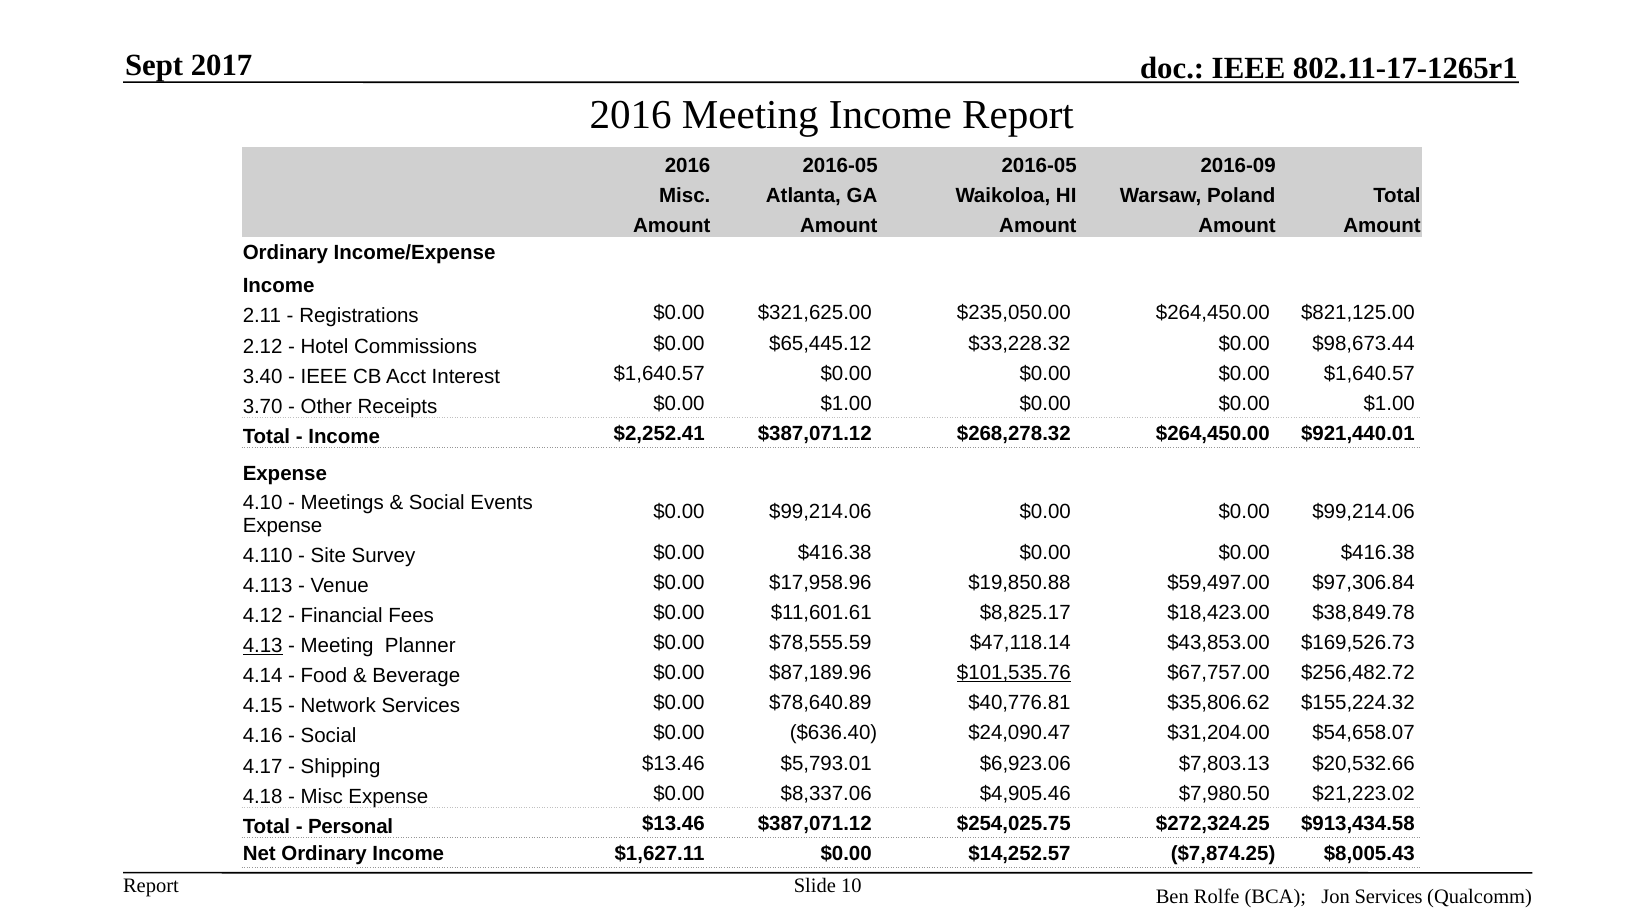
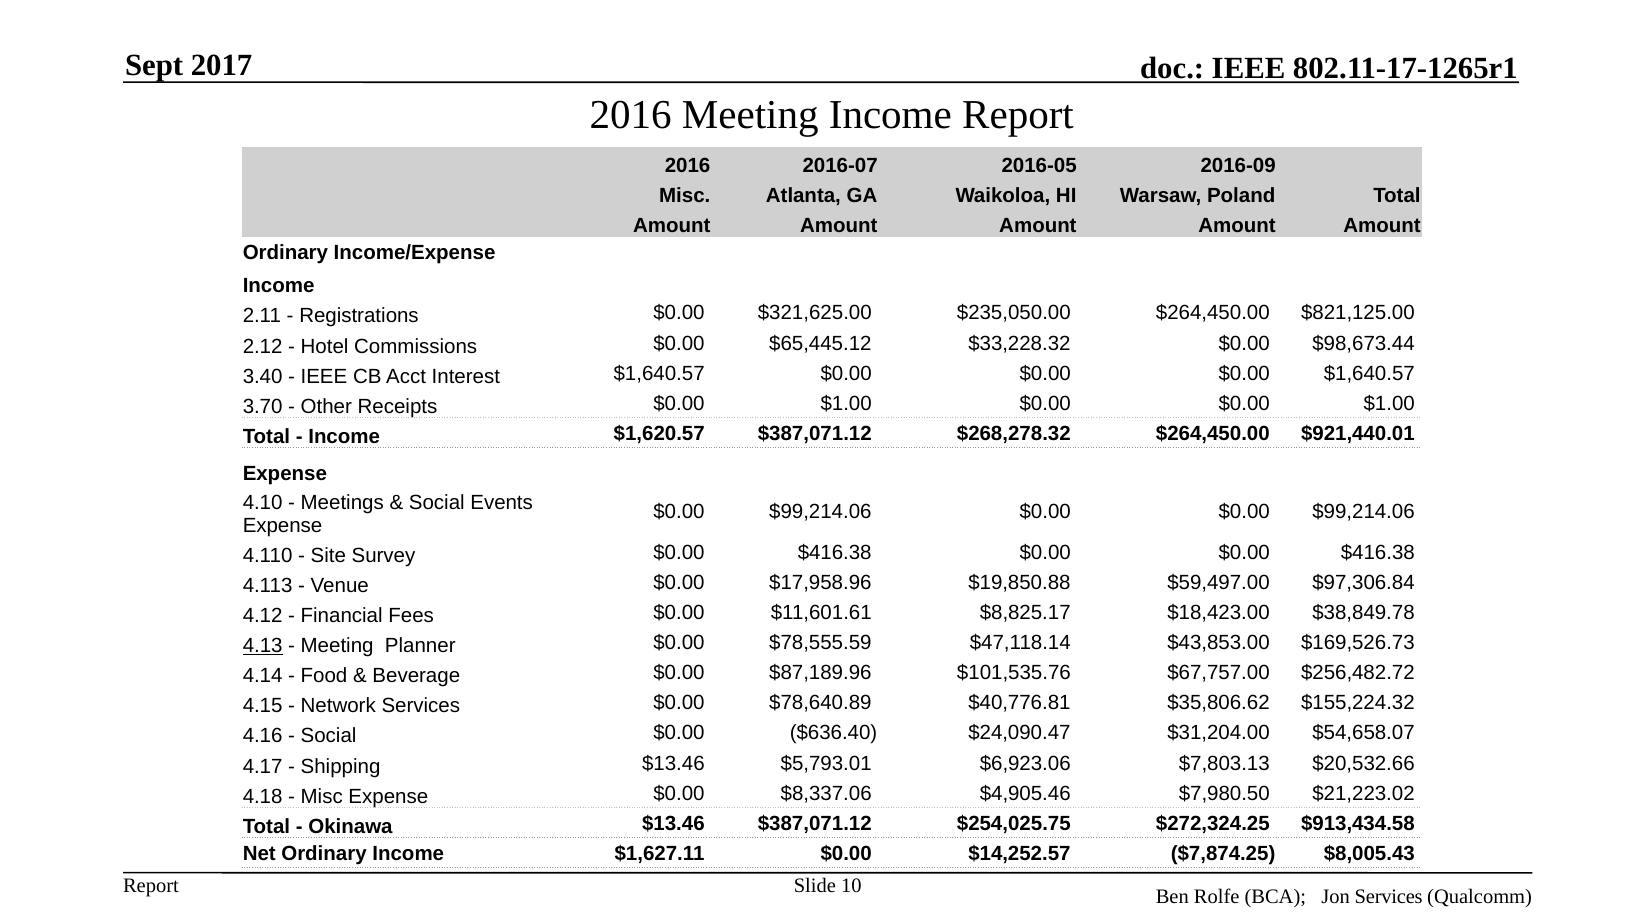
2016 2016-05: 2016-05 -> 2016-07 (840, 165)
$2,252.41: $2,252.41 -> $1,620.57 (659, 433)
$101,535.76 underline: present -> none (1014, 673)
Personal: Personal -> Okinawa (350, 826)
